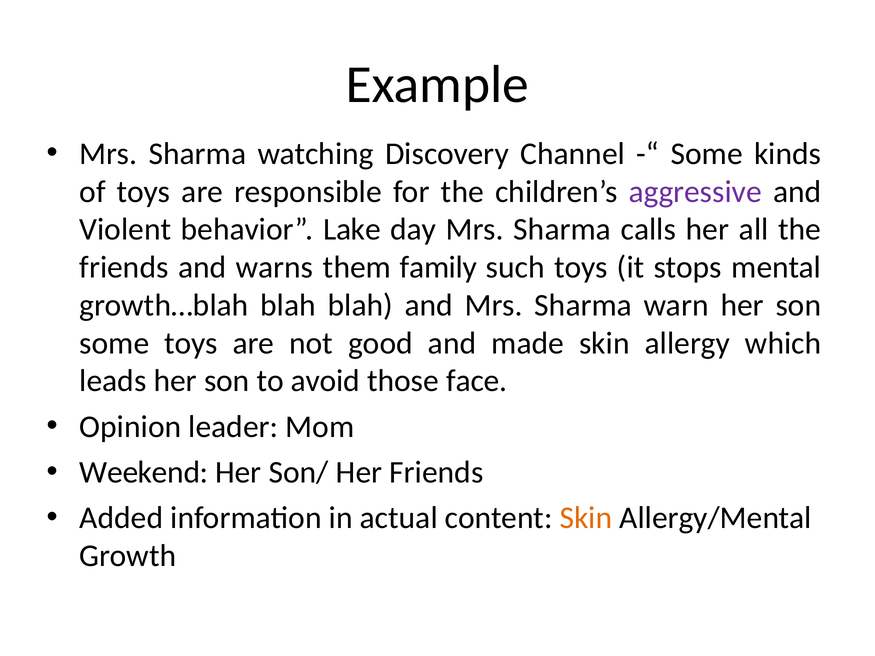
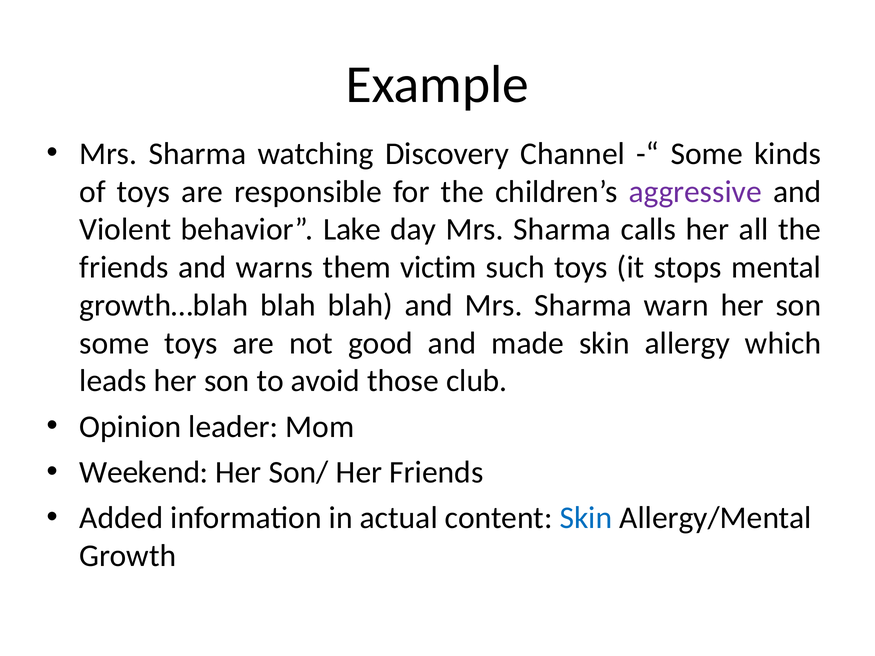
family: family -> victim (439, 268)
face: face -> club (477, 381)
Skin colour: orange -> blue (586, 518)
